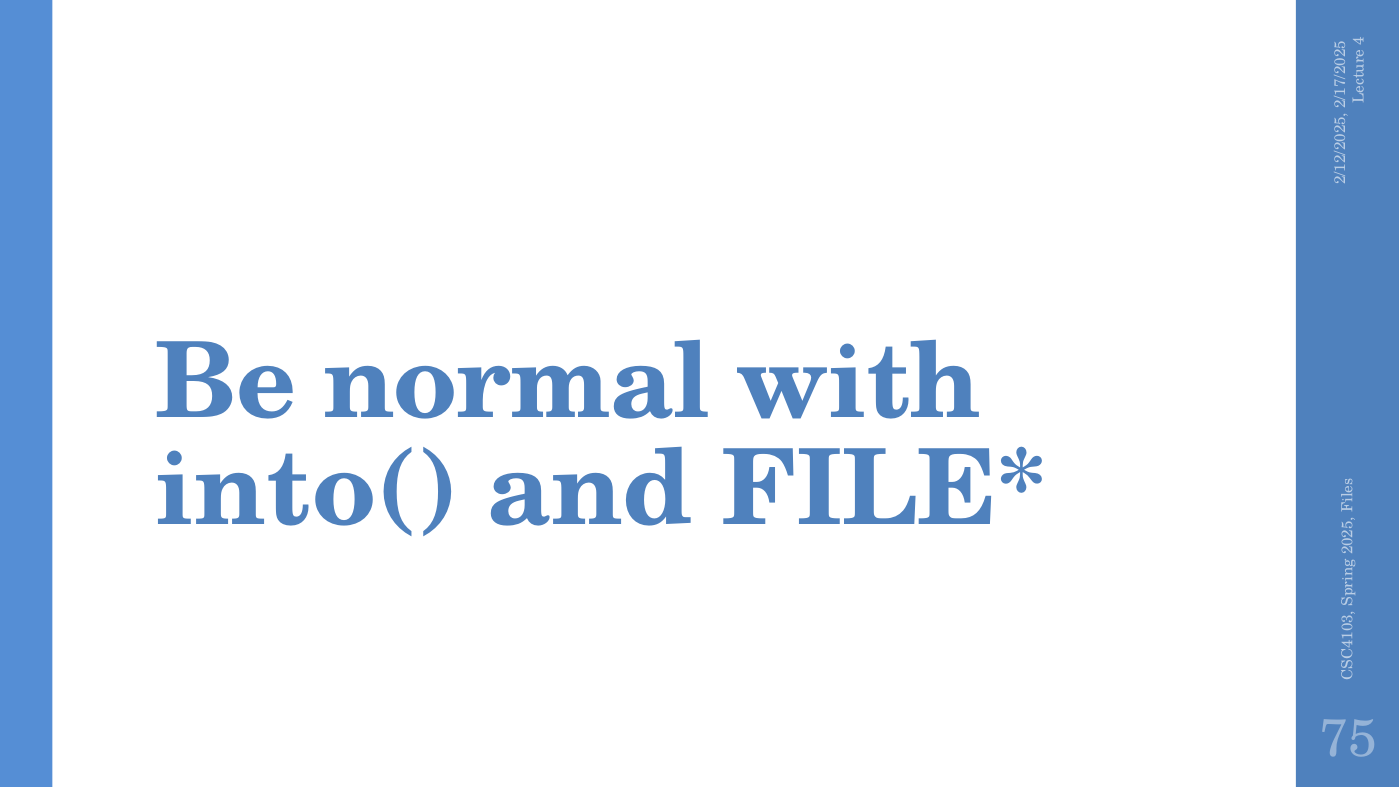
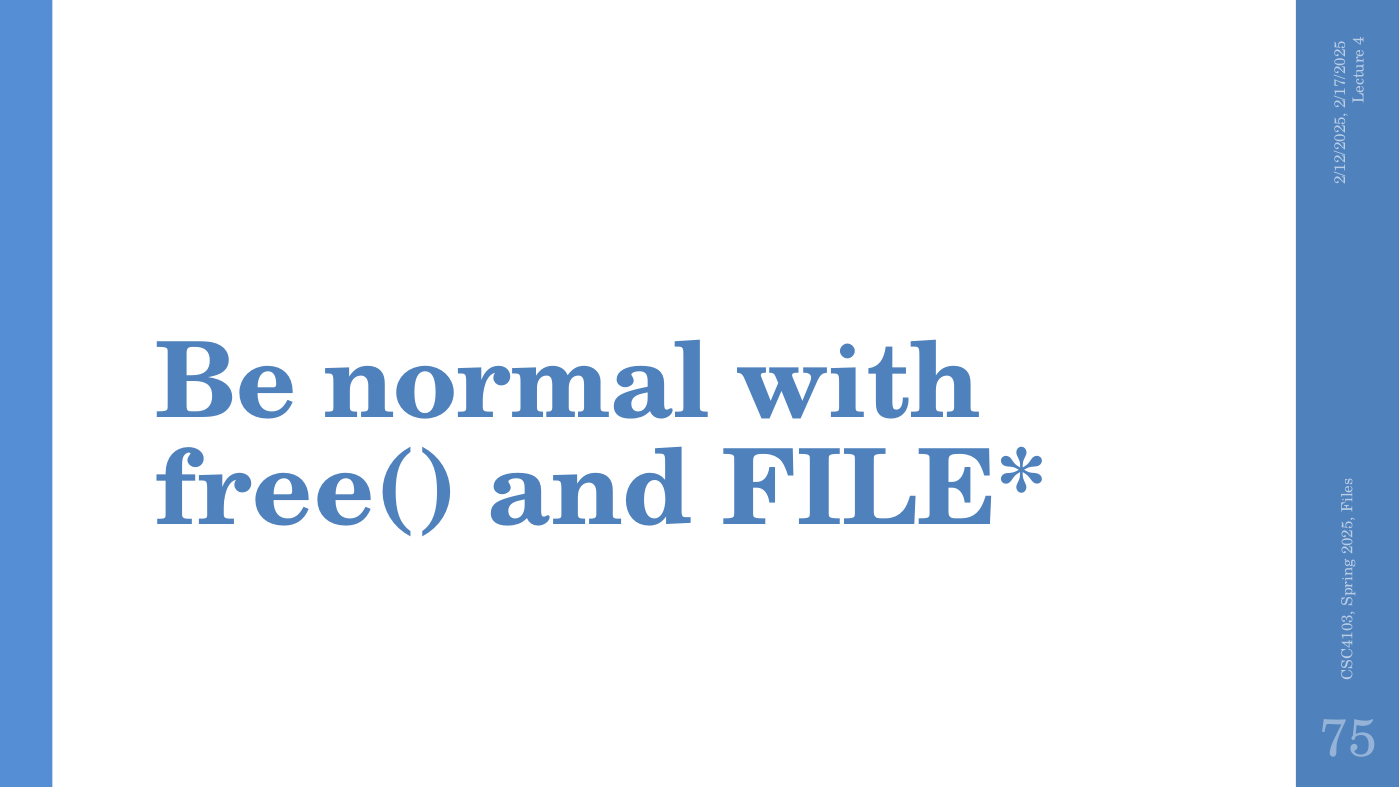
into(: into( -> free( (307, 490)
